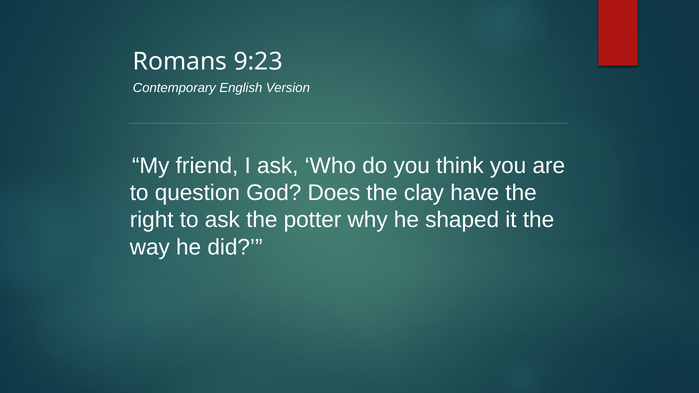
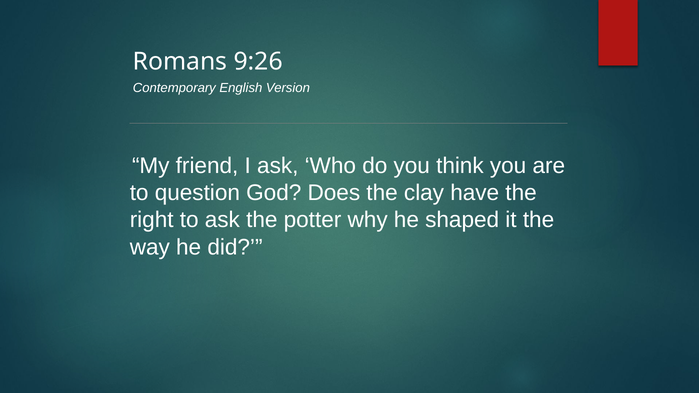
9:23: 9:23 -> 9:26 (258, 61)
